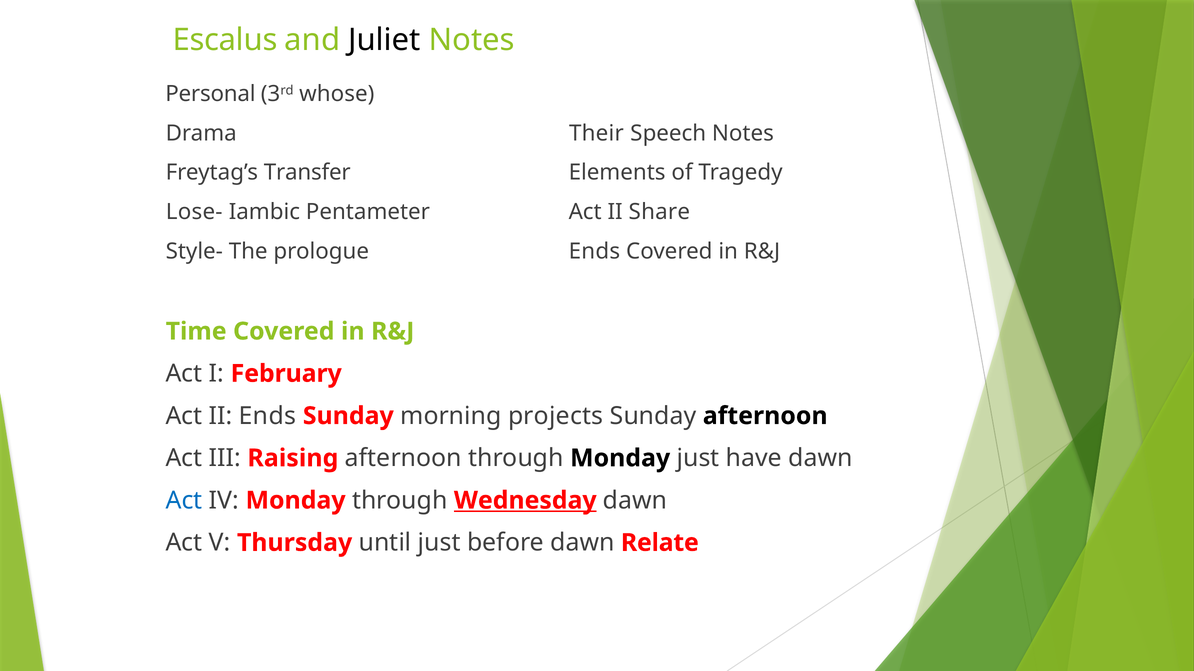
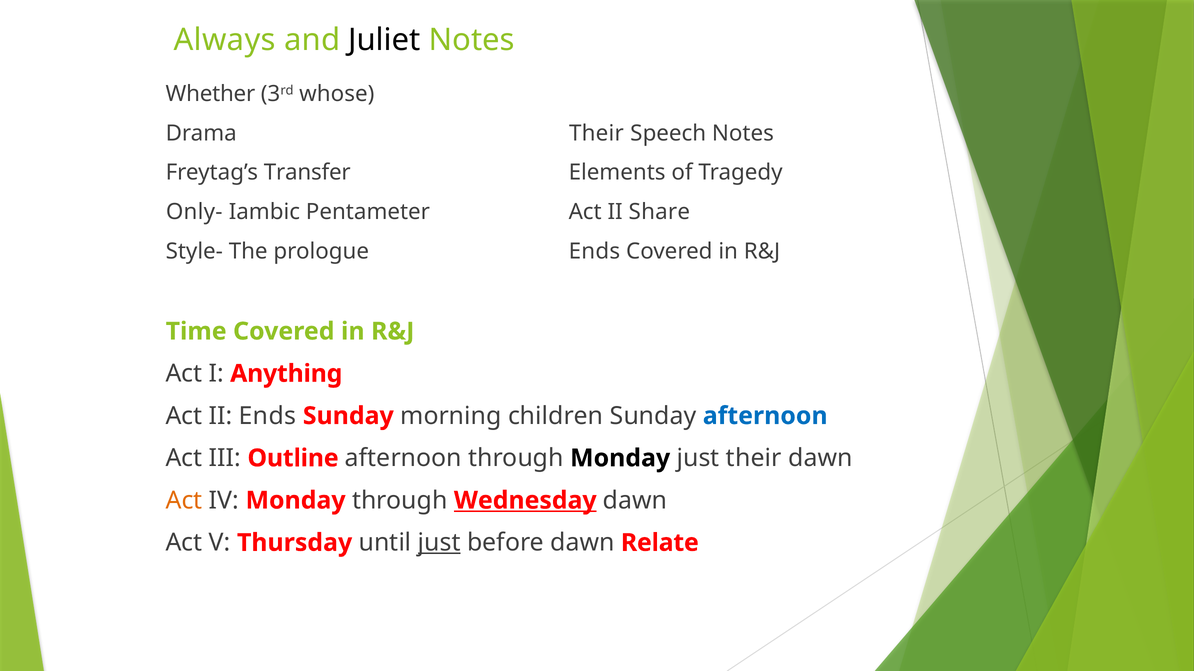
Escalus: Escalus -> Always (225, 40)
Personal: Personal -> Whether (210, 94)
Lose-: Lose- -> Only- (194, 212)
February: February -> Anything (286, 374)
projects: projects -> children (556, 416)
afternoon colour: black -> blue (765, 416)
Raising: Raising -> Outline (293, 459)
just have: have -> their (754, 459)
Act colour: blue -> orange (184, 501)
just underline: none -> present (439, 543)
